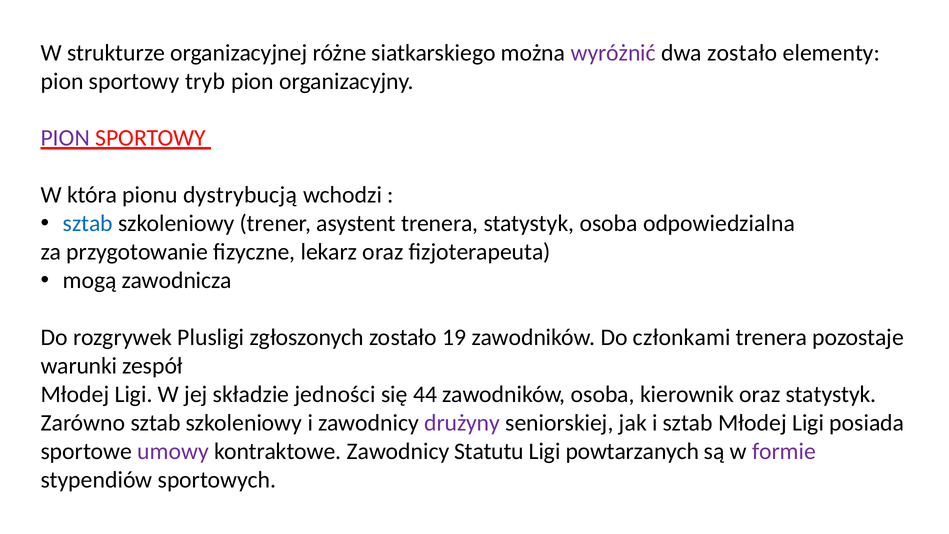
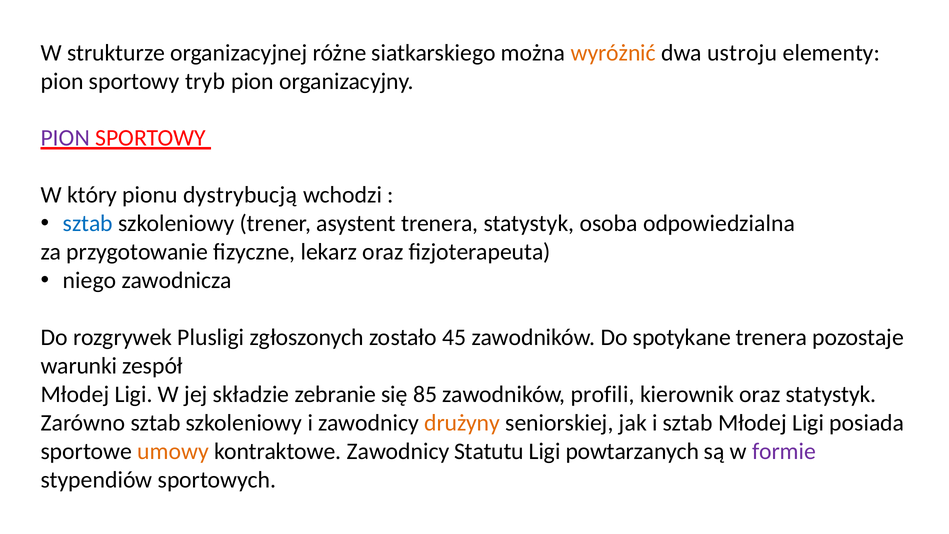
wyróżnić colour: purple -> orange (613, 53)
dwa zostało: zostało -> ustroju (742, 53)
która: która -> który (92, 195)
mogą: mogą -> niego (90, 280)
19: 19 -> 45 (454, 337)
członkami: członkami -> spotykane (682, 337)
jedności: jedności -> zebranie (335, 394)
44: 44 -> 85 (425, 394)
zawodników osoba: osoba -> profili (603, 394)
drużyny colour: purple -> orange (462, 423)
umowy colour: purple -> orange (173, 451)
